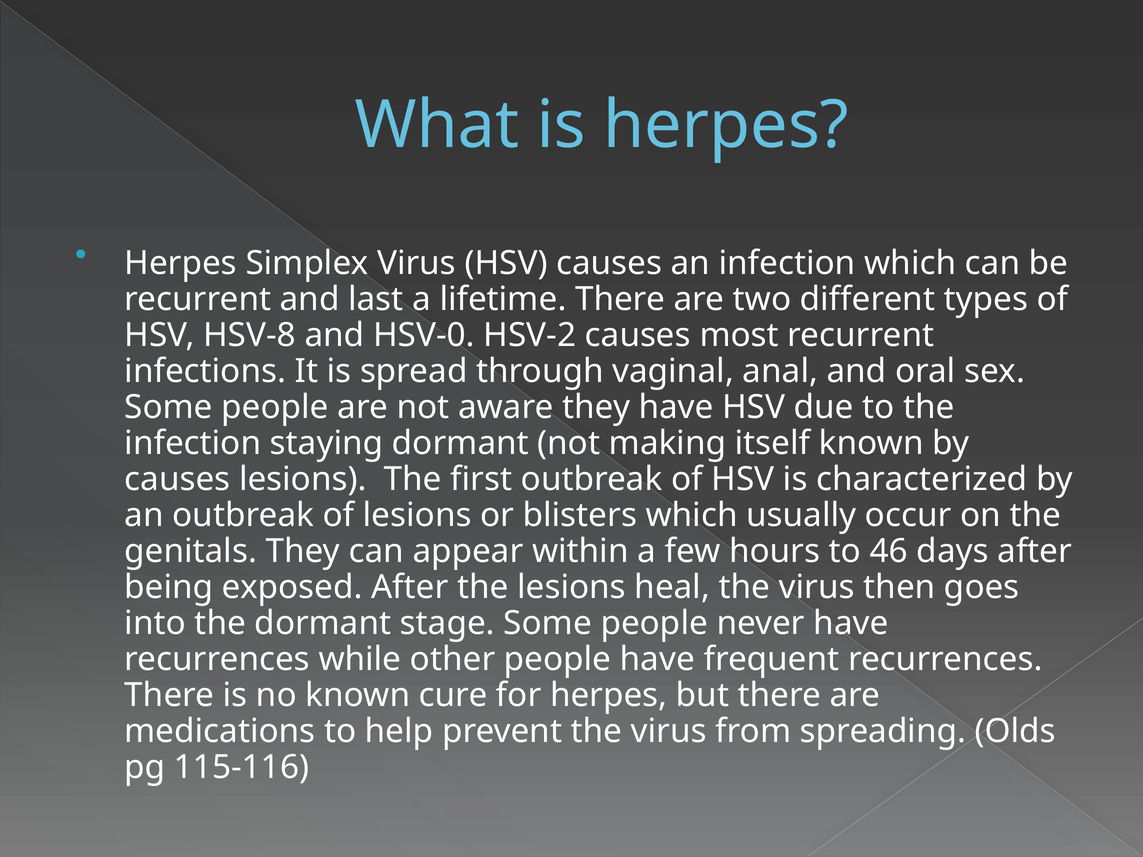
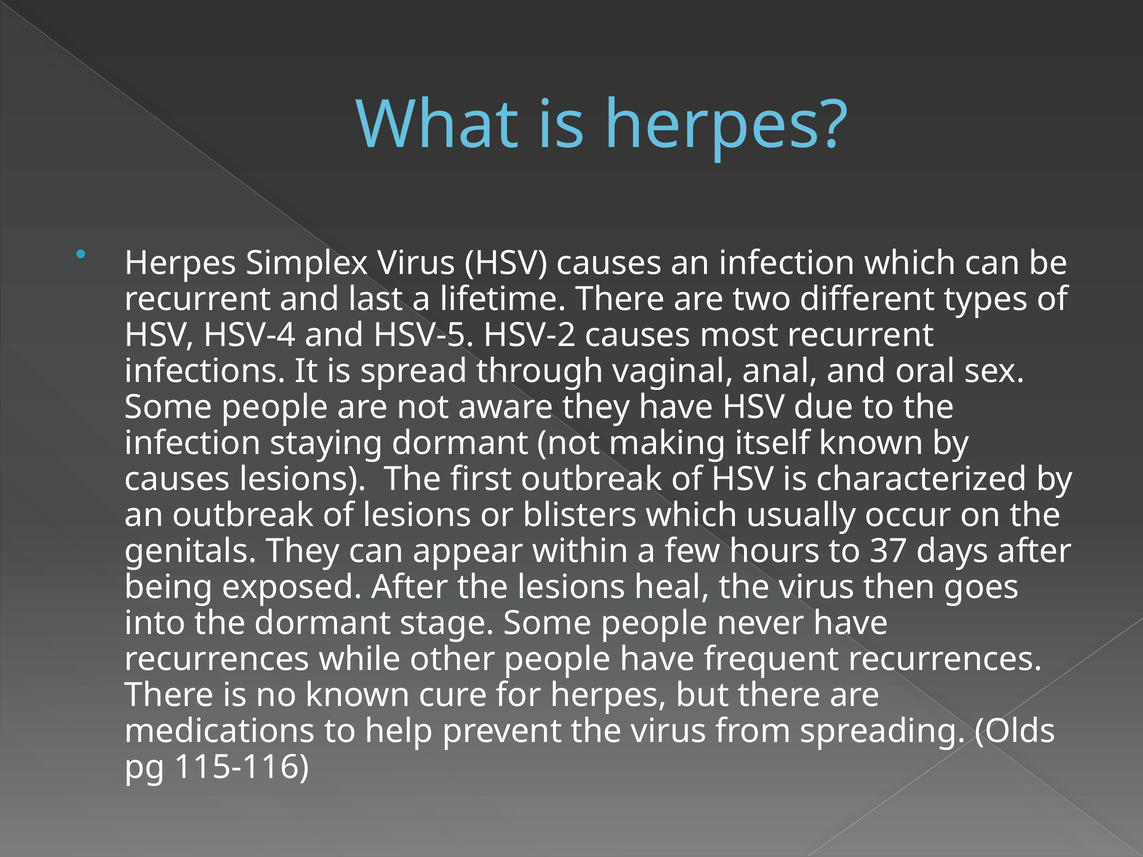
HSV-8: HSV-8 -> HSV-4 (250, 335)
HSV-0: HSV-0 -> HSV-5 (424, 335)
46: 46 -> 37 (889, 551)
